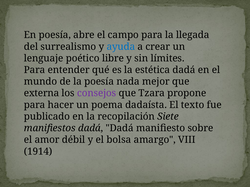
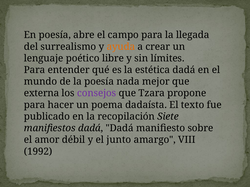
ayuda colour: blue -> orange (121, 47)
bolsa: bolsa -> junto (119, 140)
1914: 1914 -> 1992 (38, 152)
